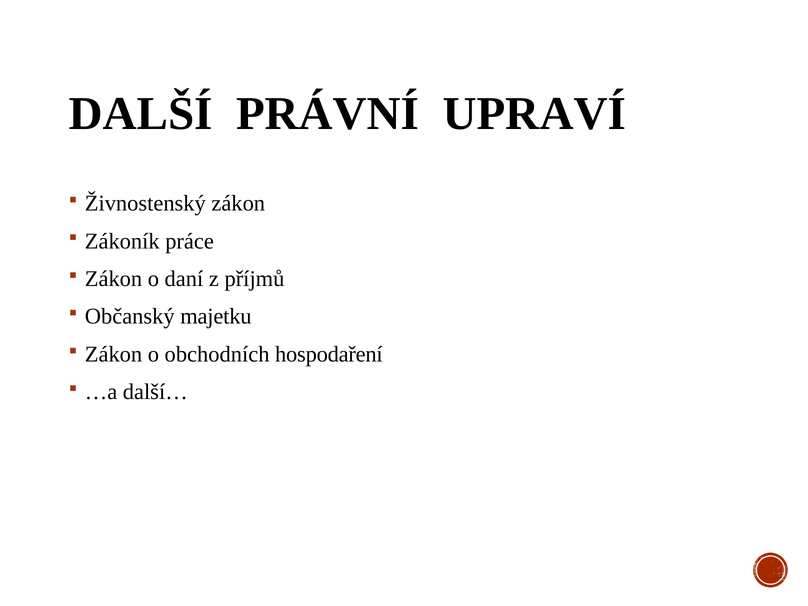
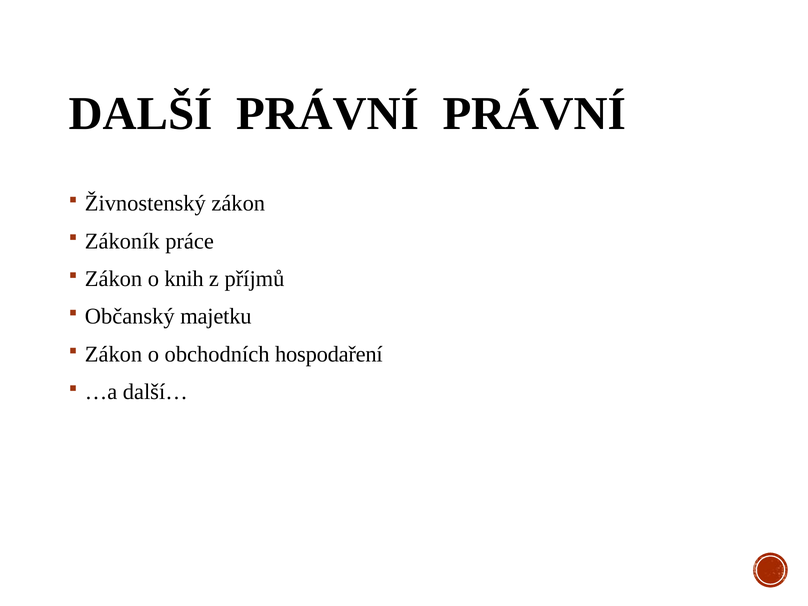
PRÁVNÍ UPRAVÍ: UPRAVÍ -> PRÁVNÍ (534, 114)
daní: daní -> knih (184, 279)
